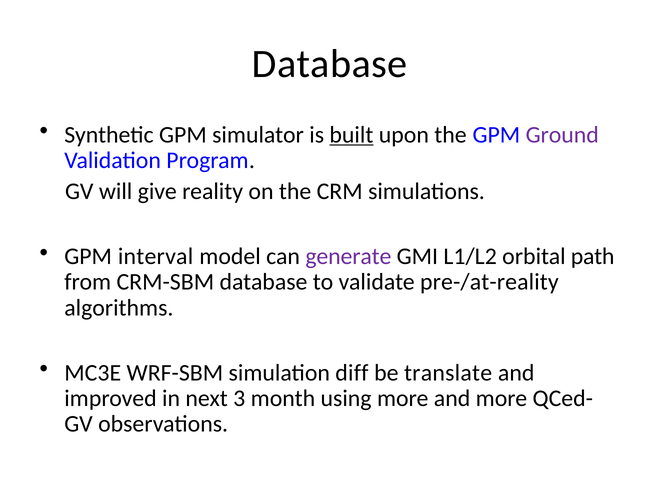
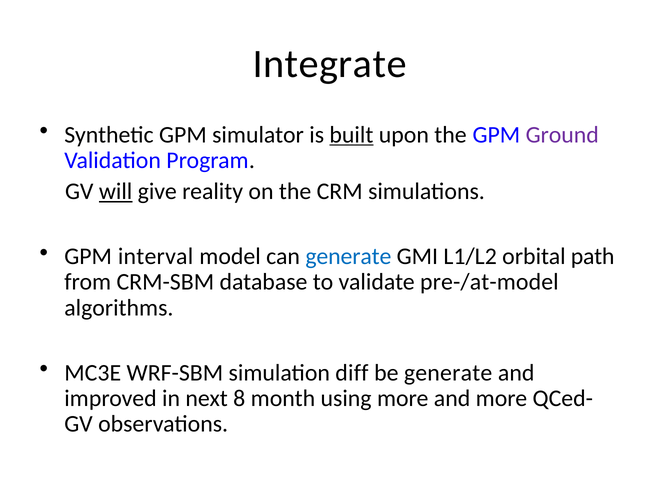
Database: Database -> Integrate (330, 64)
will underline: none -> present (116, 191)
generate colour: purple -> blue (348, 256)
pre-/at-reality: pre-/at-reality -> pre-/at-model (489, 282)
be translate: translate -> generate (448, 373)
3: 3 -> 8 (239, 398)
